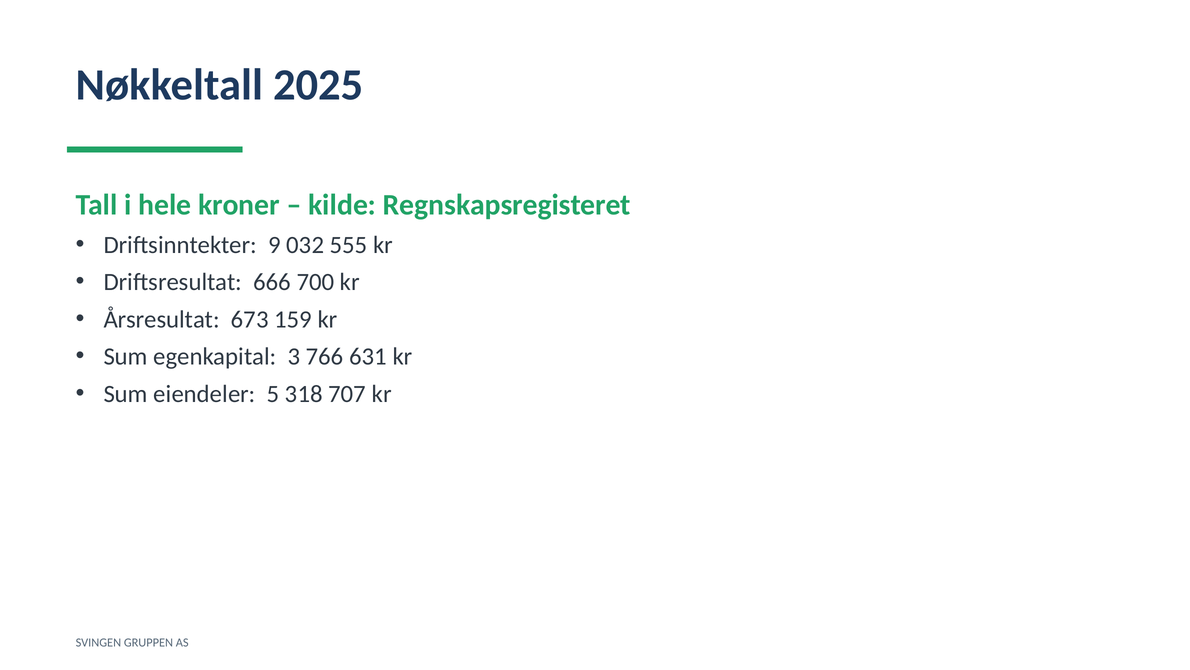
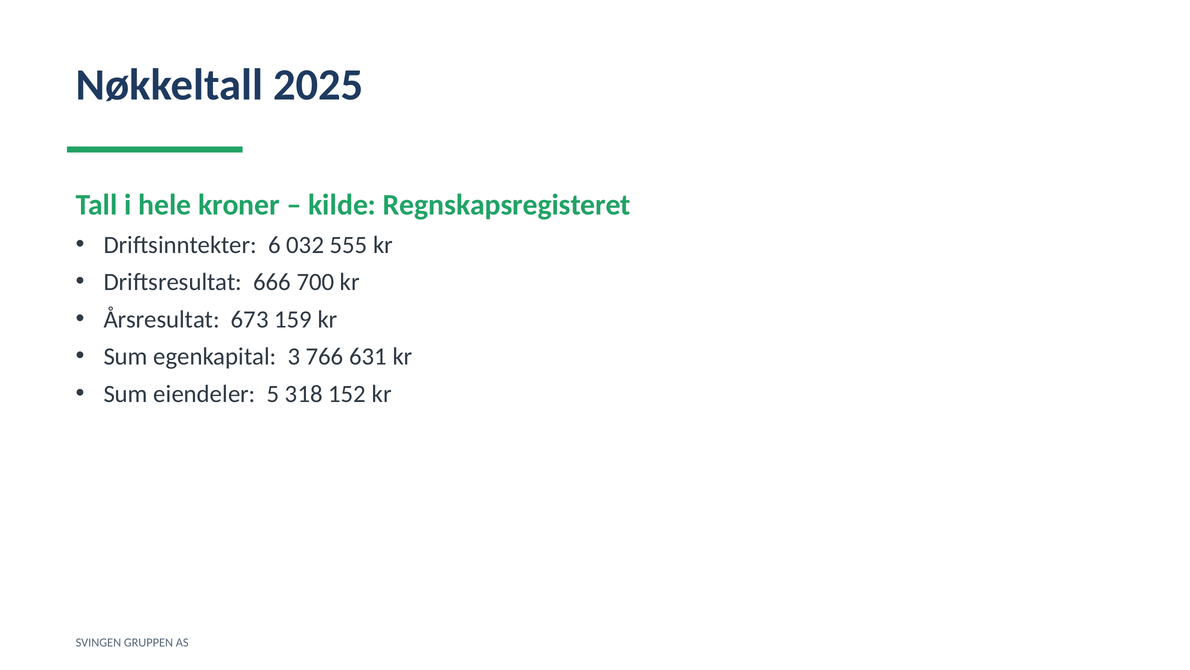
9: 9 -> 6 (274, 245)
707: 707 -> 152 (347, 394)
